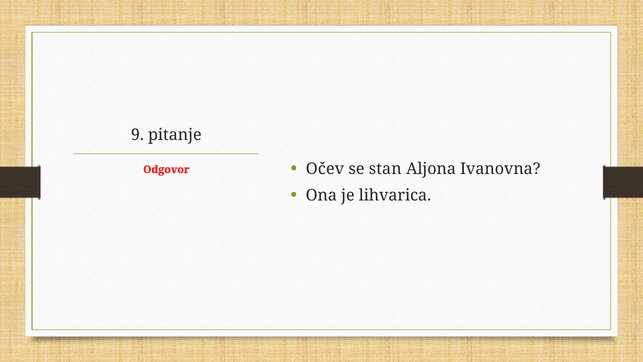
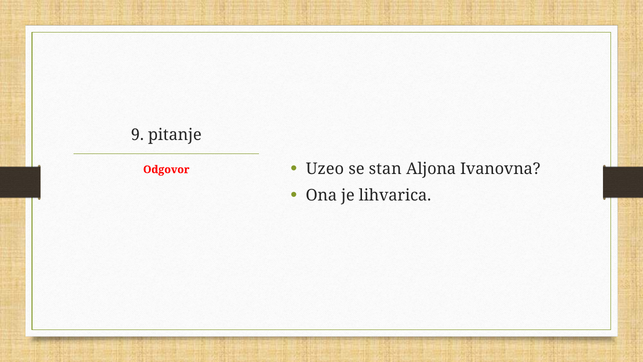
Očev: Očev -> Uzeo (325, 169)
